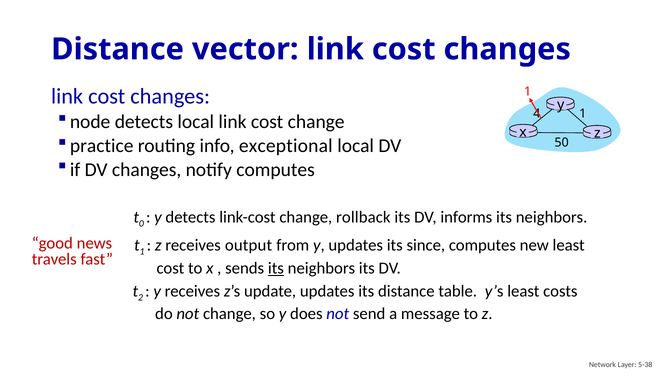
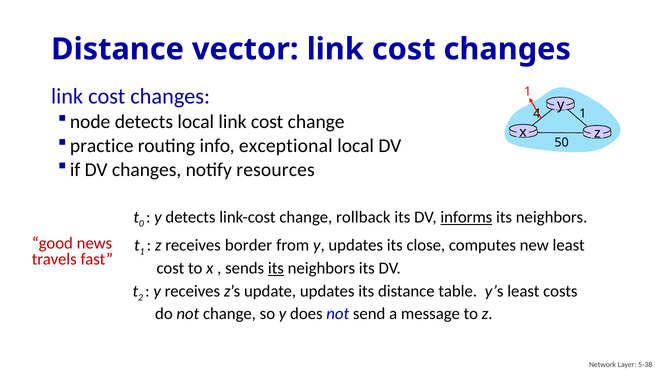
notify computes: computes -> resources (275, 170)
informs underline: none -> present (466, 217)
output: output -> border (249, 245)
since: since -> close (426, 245)
